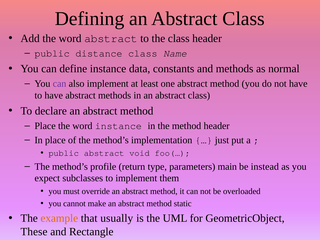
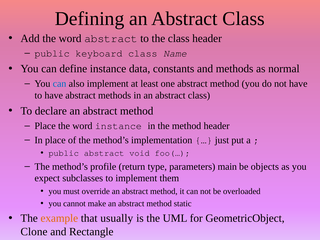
distance: distance -> keyboard (99, 53)
can colour: purple -> blue (60, 84)
instead: instead -> objects (265, 167)
These: These -> Clone (34, 232)
